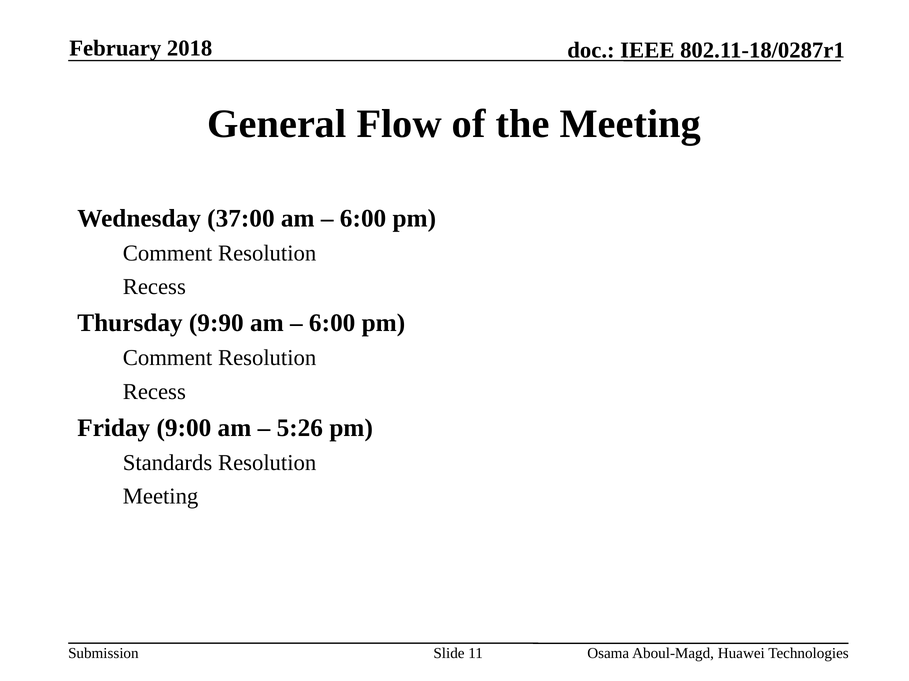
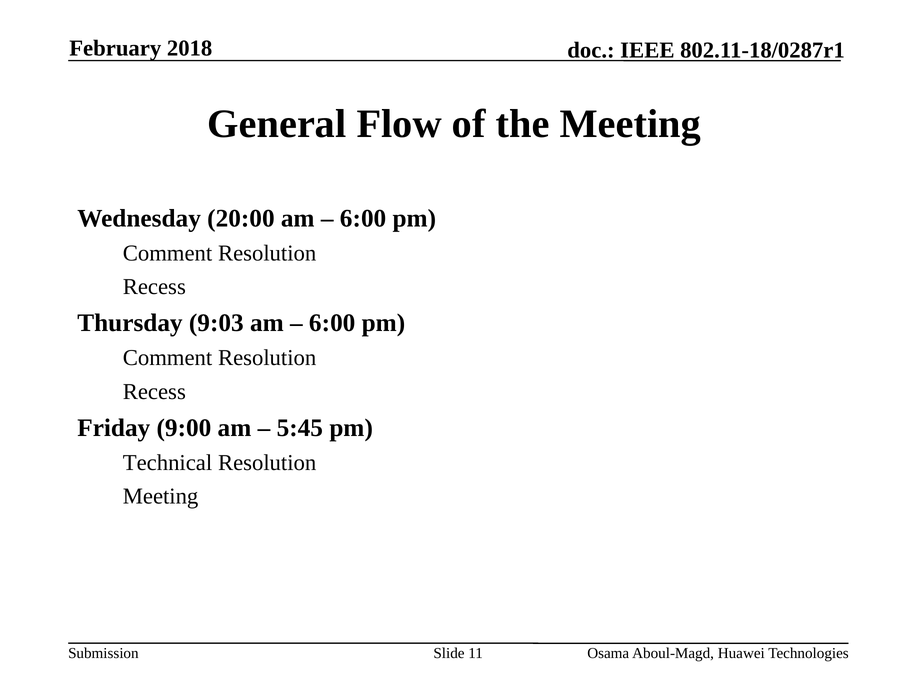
37:00: 37:00 -> 20:00 (241, 218)
9:90: 9:90 -> 9:03 (216, 323)
5:26: 5:26 -> 5:45 (300, 429)
Standards: Standards -> Technical (167, 463)
